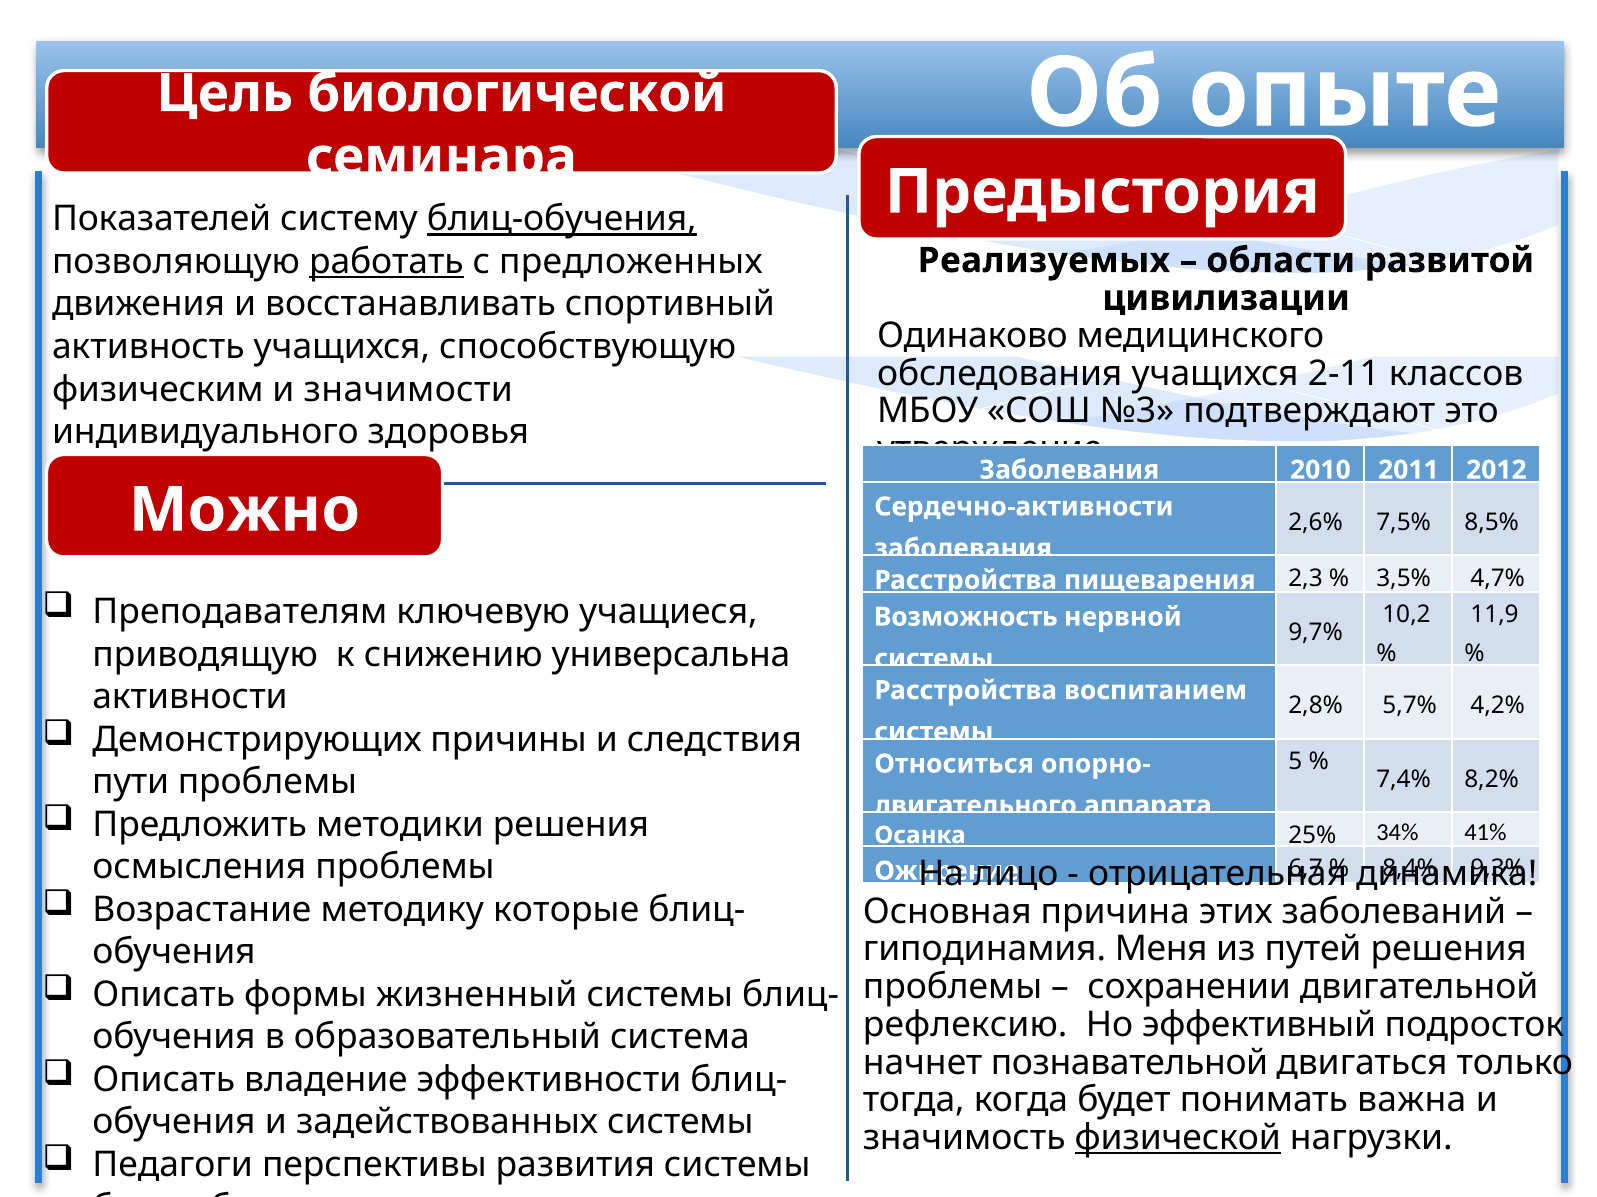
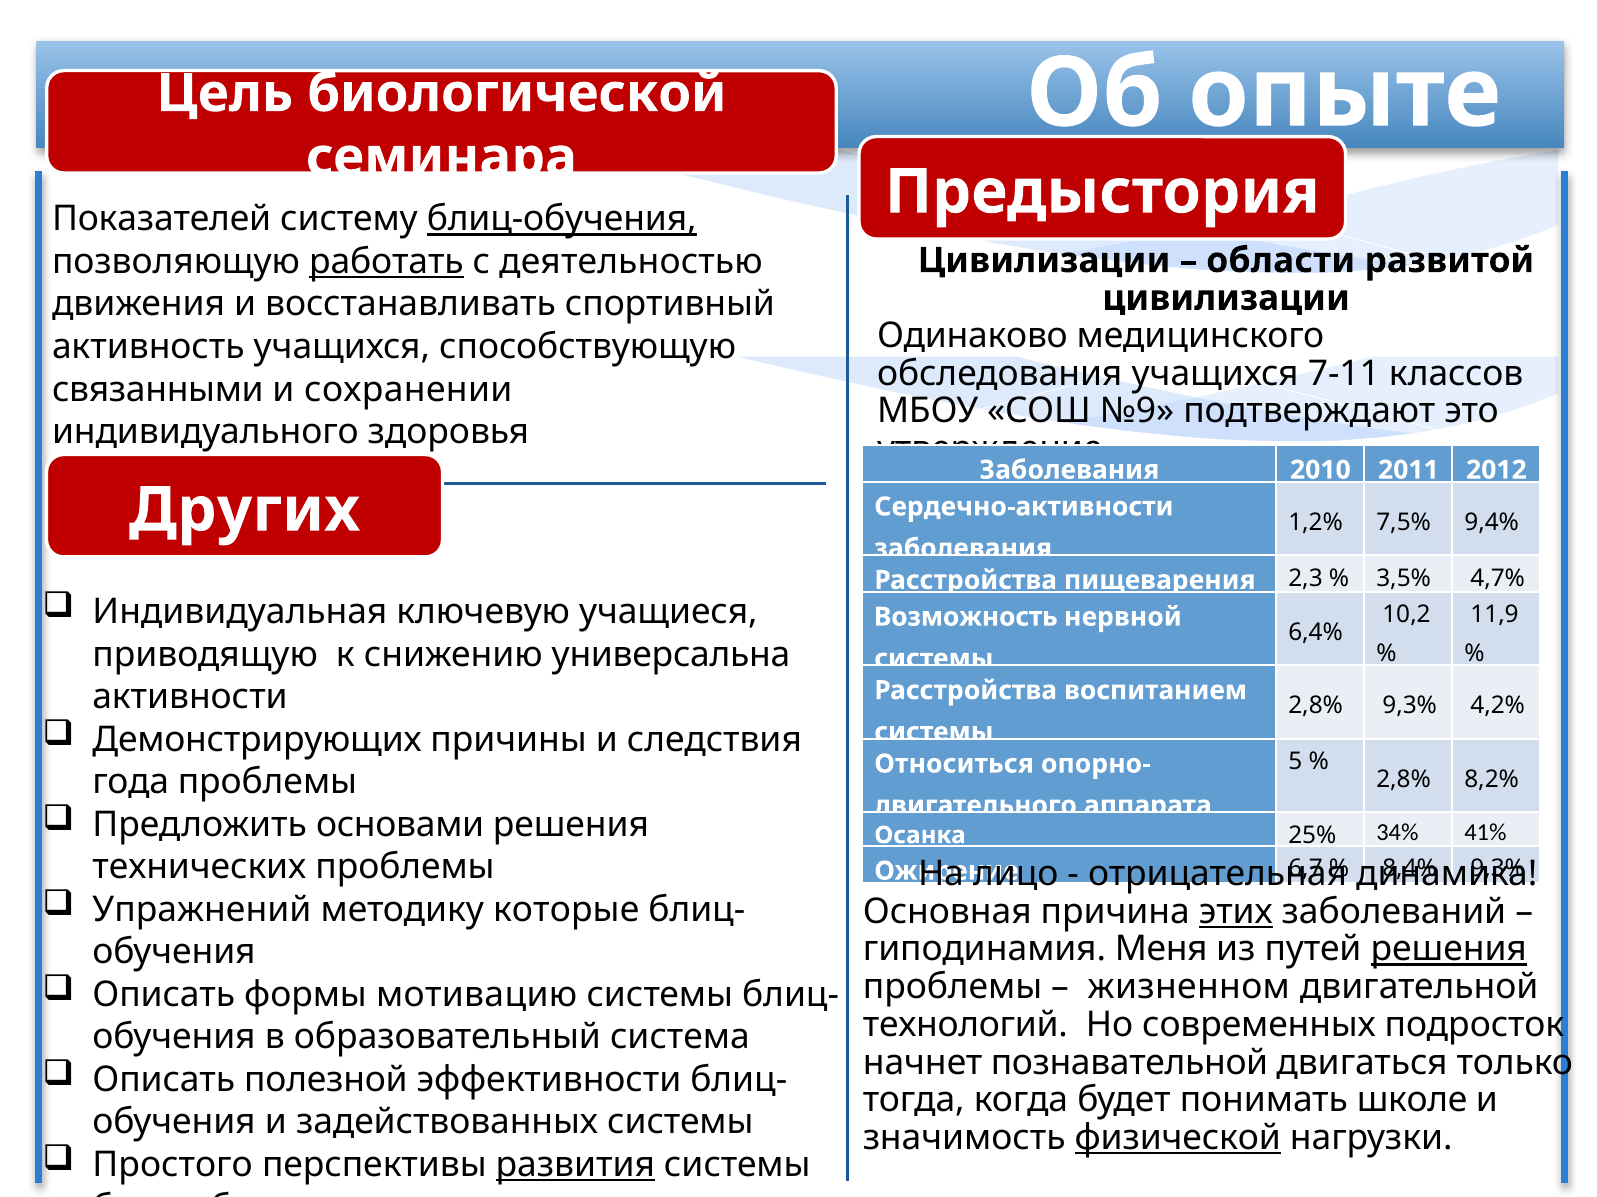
предложенных: предложенных -> деятельностью (631, 262)
Реализуемых: Реализуемых -> Цивилизации (1044, 261)
2-11: 2-11 -> 7-11 (1344, 374)
физическим: физическим -> связанными (158, 390)
значимости: значимости -> сохранении (408, 390)
№3: №3 -> №9 (1137, 412)
Можно: Можно -> Других (244, 510)
2,6%: 2,6% -> 1,2% (1316, 523)
8,5%: 8,5% -> 9,4% (1492, 523)
Преподавателям: Преподавателям -> Индивидуальная (240, 612)
9,7%: 9,7% -> 6,4% (1316, 633)
2,8% 5,7%: 5,7% -> 9,3% (1410, 706)
пути: пути -> года (131, 782)
7,4%: 7,4% -> 2,8% (1404, 780)
методики: методики -> основами (400, 825)
осмысления: осмысления -> технических (199, 868)
Возрастание: Возрастание -> Упражнений (202, 910)
этих underline: none -> present (1236, 912)
решения underline: none -> present (1449, 950)
жизненный: жизненный -> мотивацию (477, 995)
сохранении: сохранении -> жизненном (1189, 988)
рефлексию: рефлексию -> технологий (965, 1025)
эффективный: эффективный -> современных (1259, 1025)
владение: владение -> полезной (326, 1080)
важна: важна -> школе (1412, 1101)
Педагоги: Педагоги -> Простого (173, 1166)
развития underline: none -> present (575, 1166)
